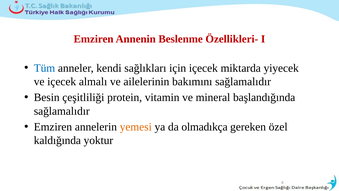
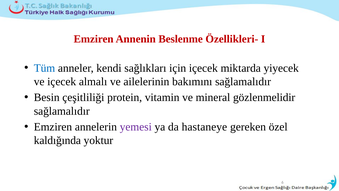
başlandığında: başlandığında -> gözlenmelidir (264, 97)
yemesi colour: orange -> purple (136, 127)
olmadıkça: olmadıkça -> hastaneye (204, 127)
